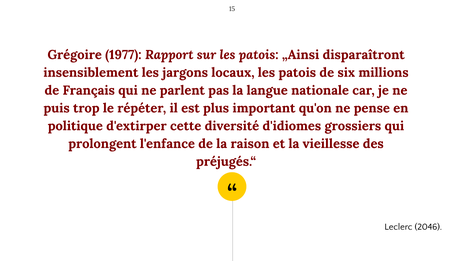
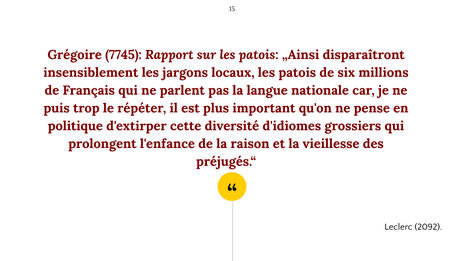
1977: 1977 -> 7745 (123, 55)
2046: 2046 -> 2092 (428, 227)
